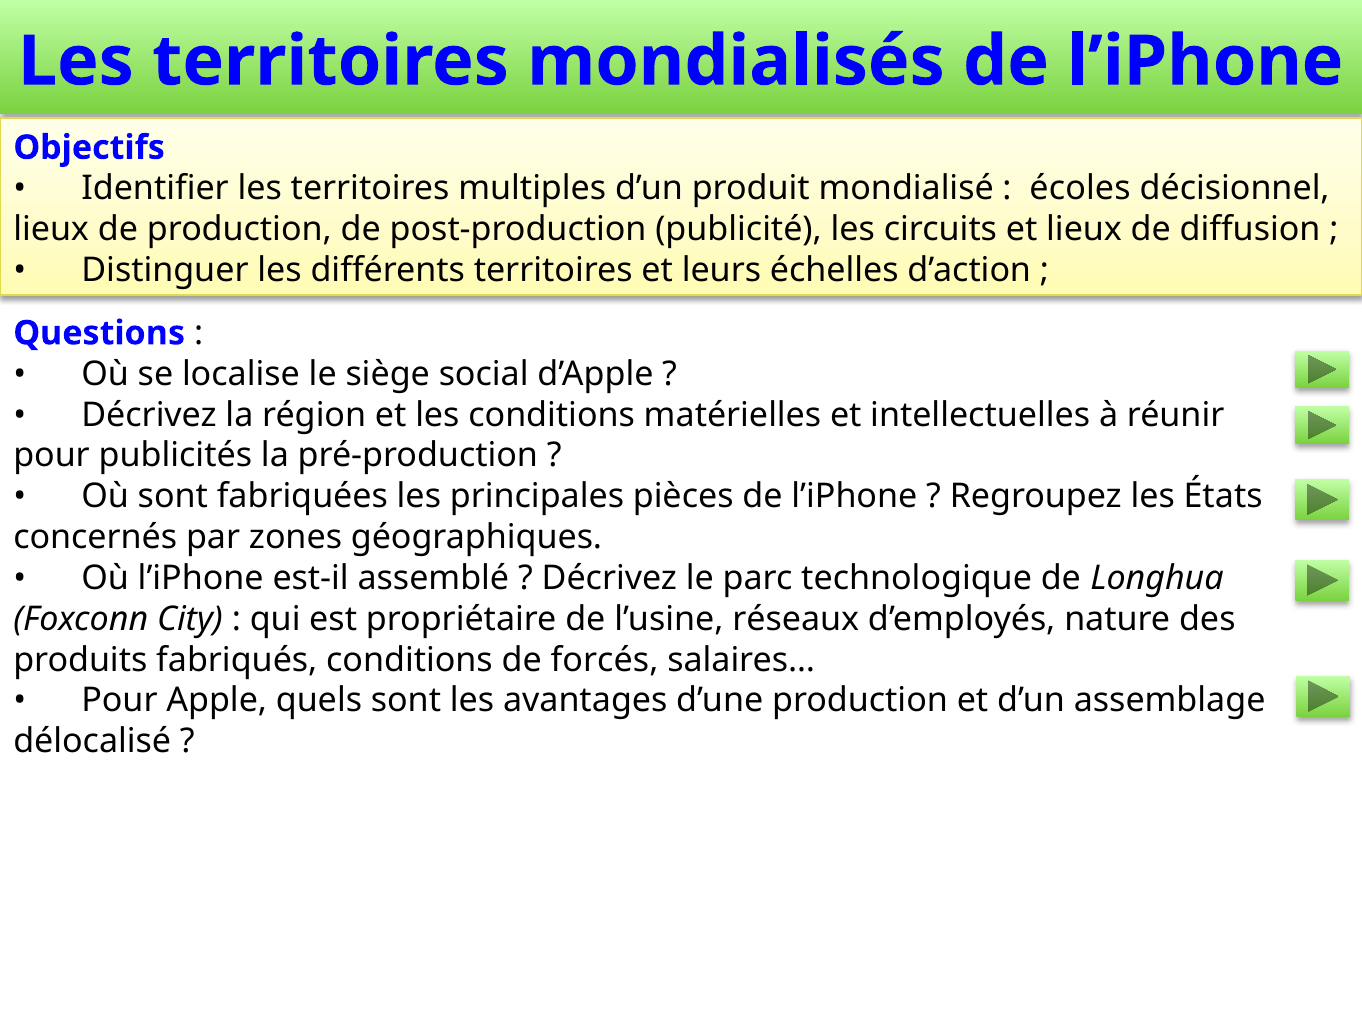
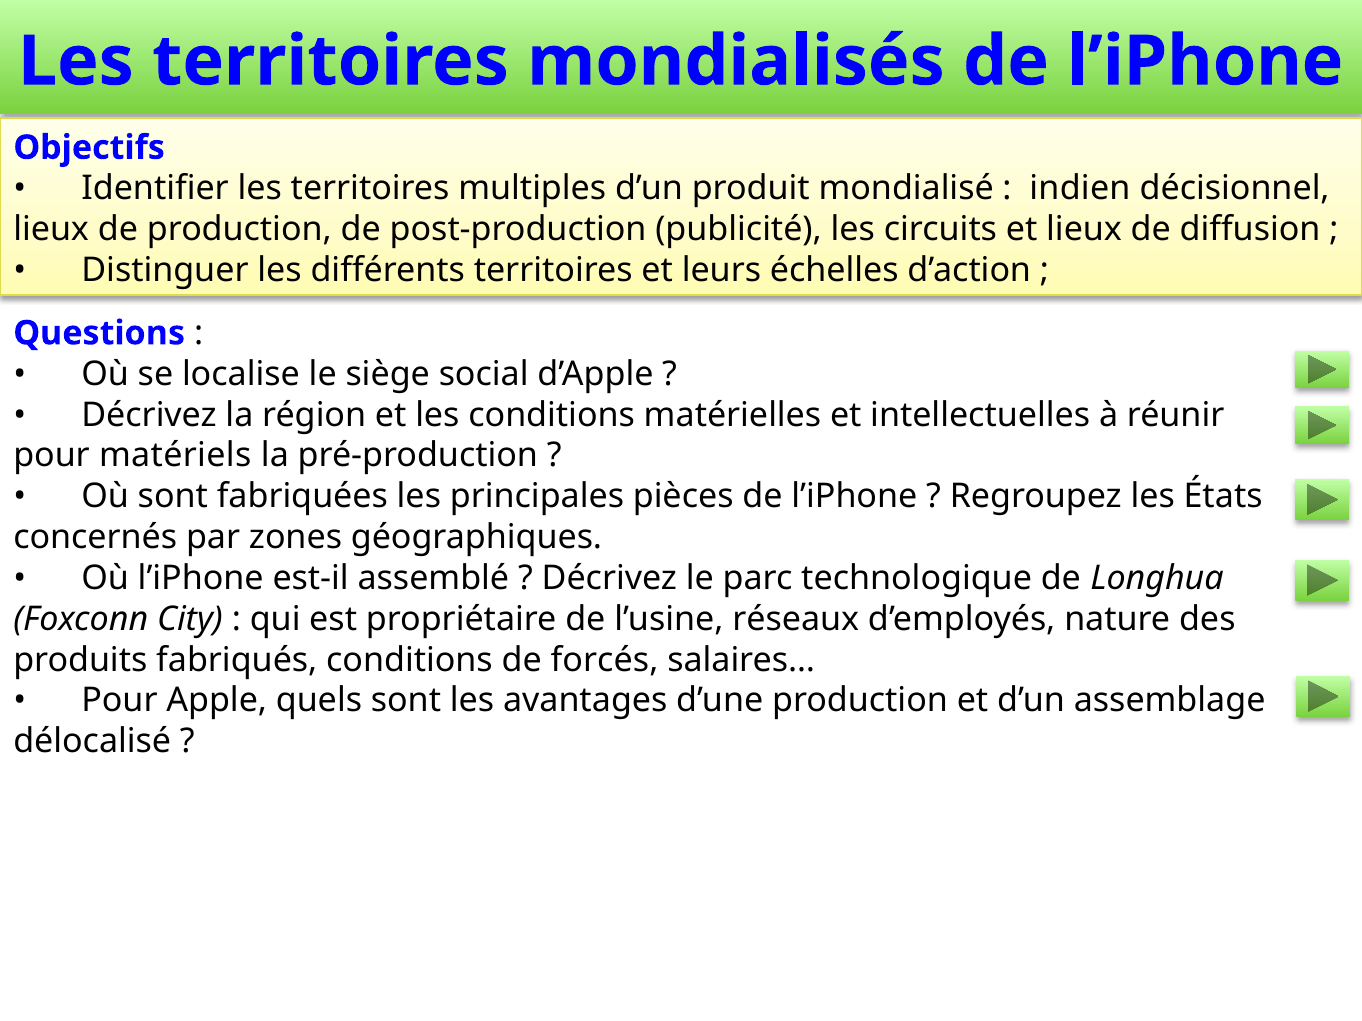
écoles: écoles -> indien (1080, 189)
publicités: publicités -> matériels (175, 456)
